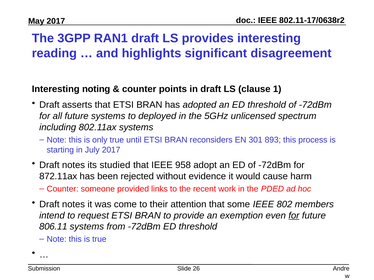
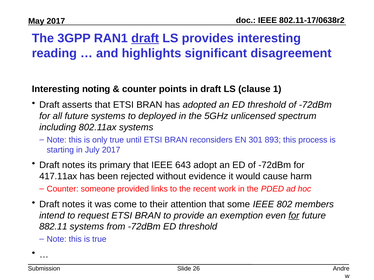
draft underline: none -> present (145, 38)
studied: studied -> primary (115, 165)
958: 958 -> 643 (183, 165)
872.11ax: 872.11ax -> 417.11ax (58, 177)
806.11: 806.11 -> 882.11 (53, 227)
